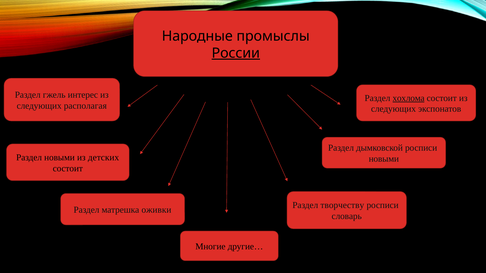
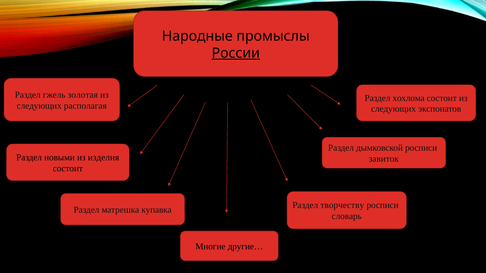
интерес: интерес -> золотая (83, 95)
хохлома underline: present -> none (409, 98)
детских: детских -> изделия (104, 158)
новыми: новыми -> завиток (384, 159)
оживки: оживки -> купавка (157, 210)
